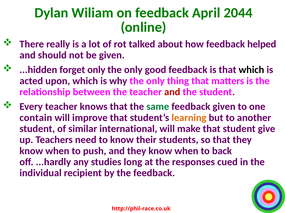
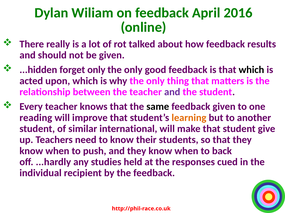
2044: 2044 -> 2016 (238, 13)
helped: helped -> results (262, 44)
and colour: red -> purple (172, 92)
same colour: green -> black (158, 107)
contain: contain -> reading (36, 118)
long: long -> held (133, 163)
